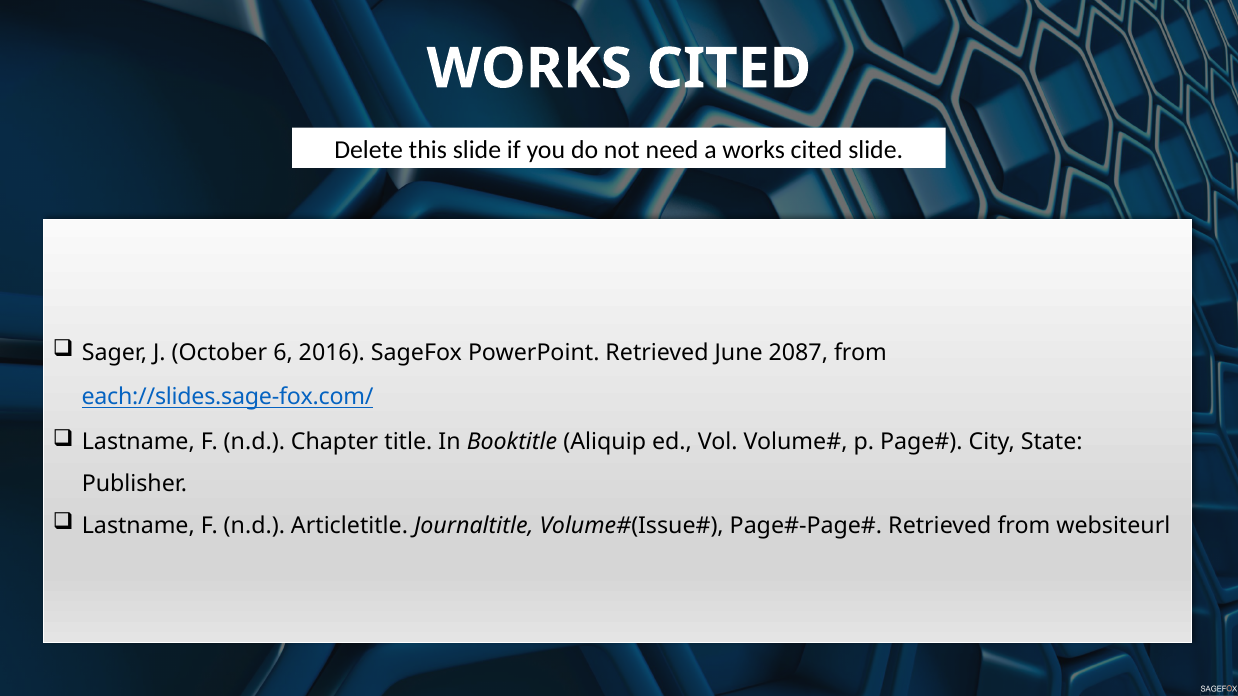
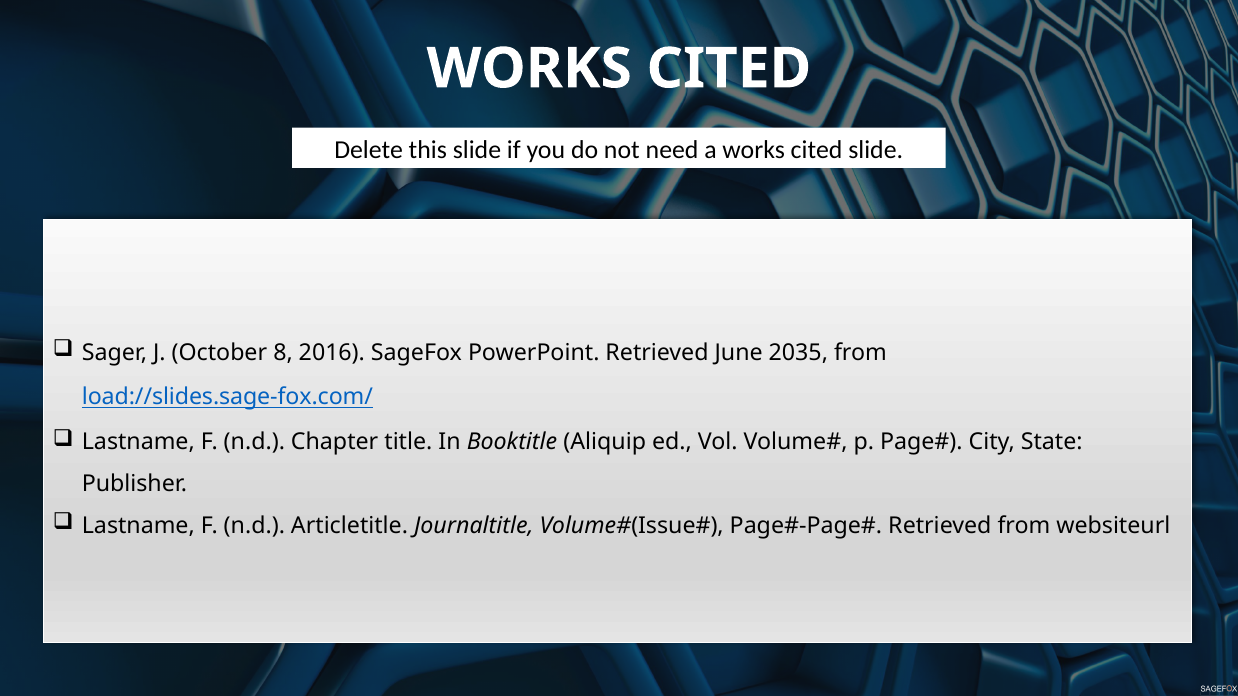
6: 6 -> 8 (283, 353)
2087: 2087 -> 2035 (798, 353)
each://slides.sage-fox.com/: each://slides.sage-fox.com/ -> load://slides.sage-fox.com/ (227, 397)
